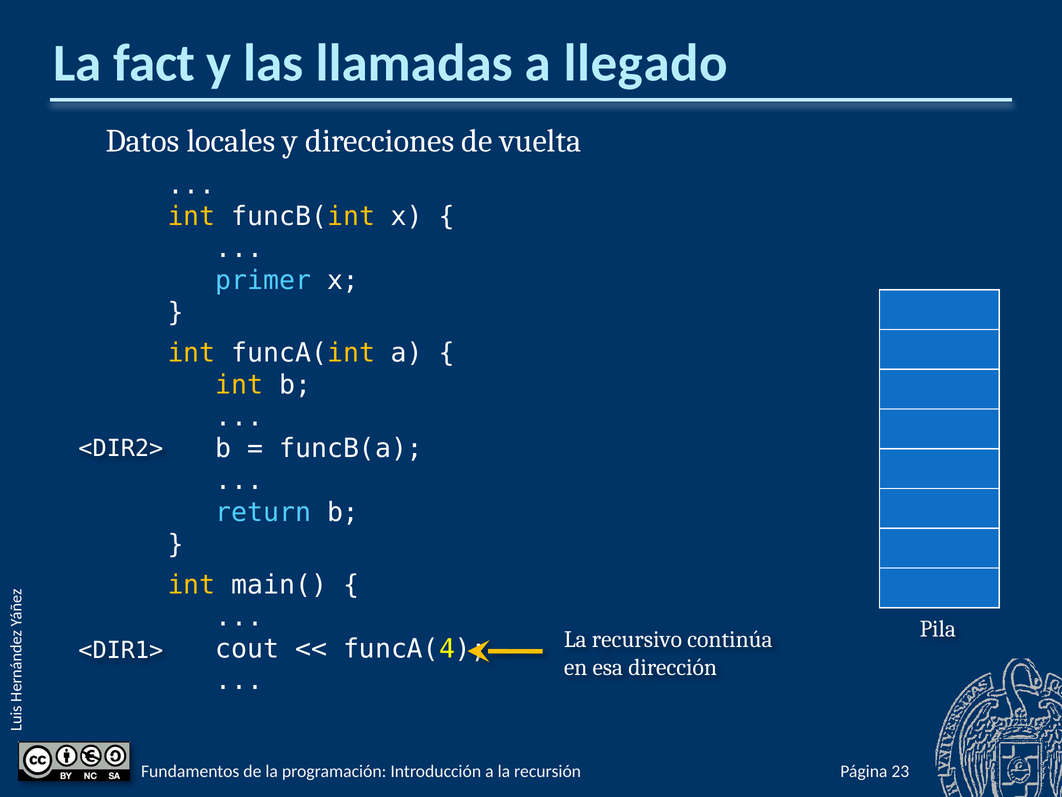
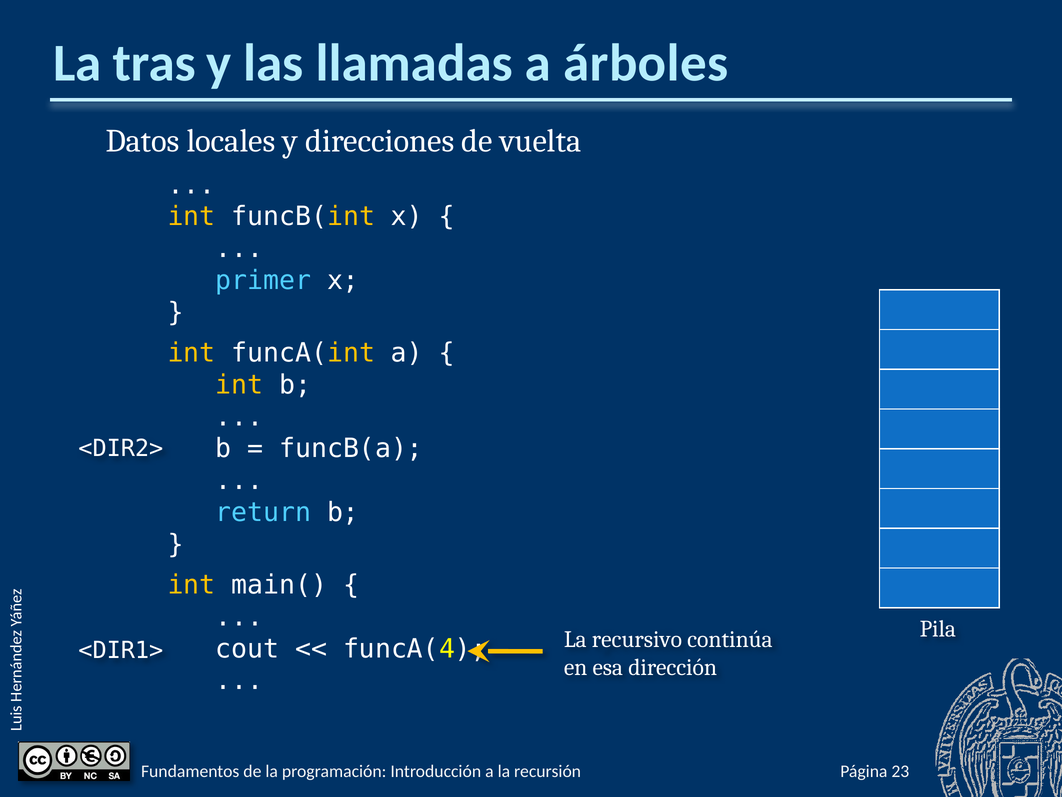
fact: fact -> tras (154, 63)
llegado: llegado -> árboles (646, 63)
